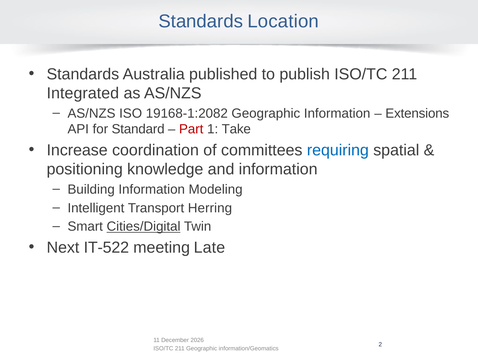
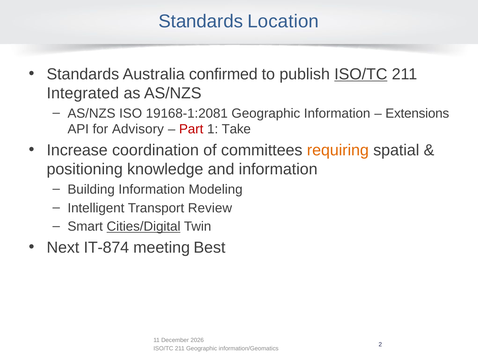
published: published -> confirmed (223, 74)
ISO/TC underline: none -> present (361, 74)
19168-1:2082: 19168-1:2082 -> 19168-1:2081 (187, 113)
Standard: Standard -> Advisory (138, 129)
requiring colour: blue -> orange (338, 150)
Herring: Herring -> Review (210, 208)
IT-522: IT-522 -> IT-874 (106, 247)
Late: Late -> Best (209, 247)
